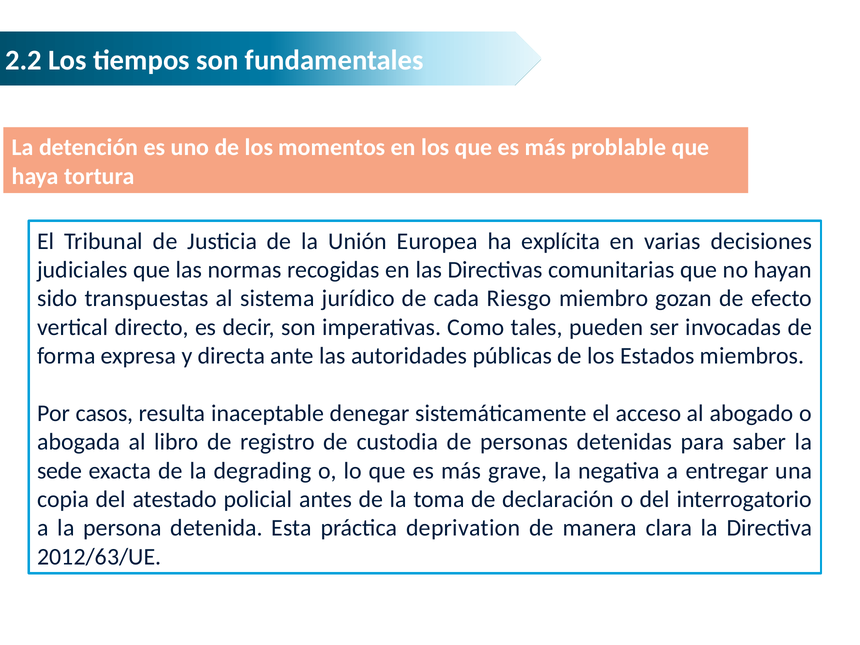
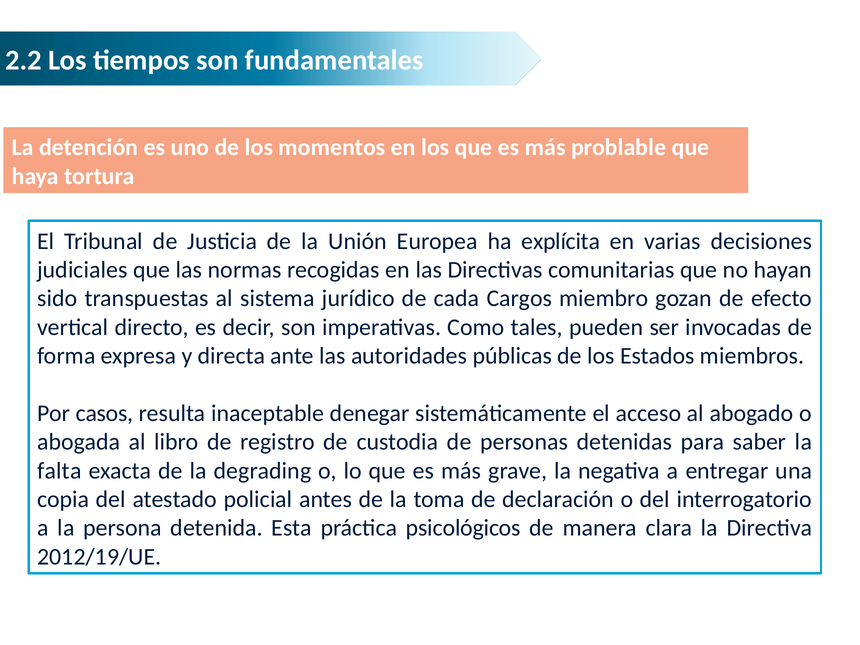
Riesgo: Riesgo -> Cargos (519, 299)
sede: sede -> falta (59, 471)
deprivation: deprivation -> psicológicos (463, 528)
2012/63/UE: 2012/63/UE -> 2012/19/UE (99, 557)
